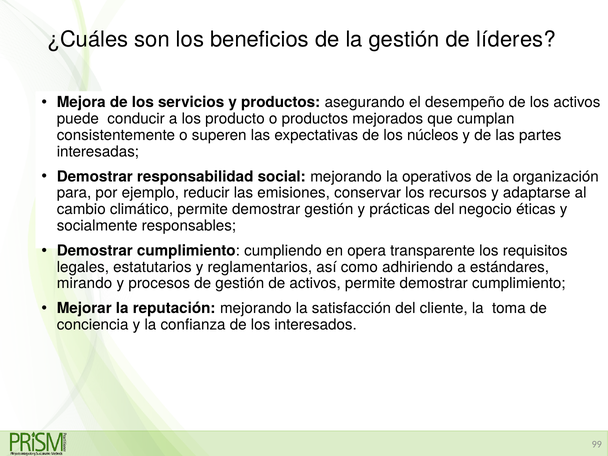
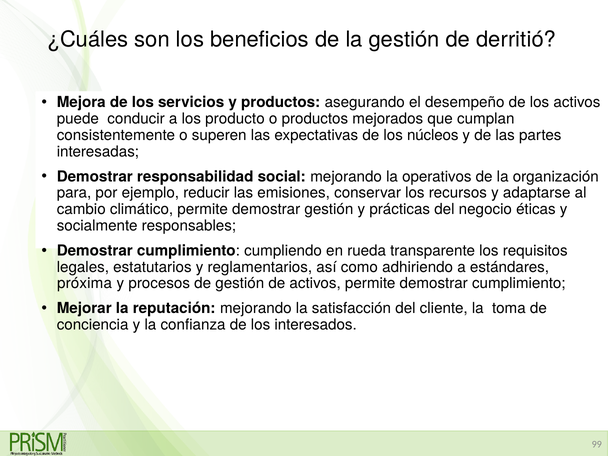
líderes: líderes -> derritió (516, 39)
opera: opera -> rueda (367, 251)
mirando: mirando -> próxima (85, 283)
